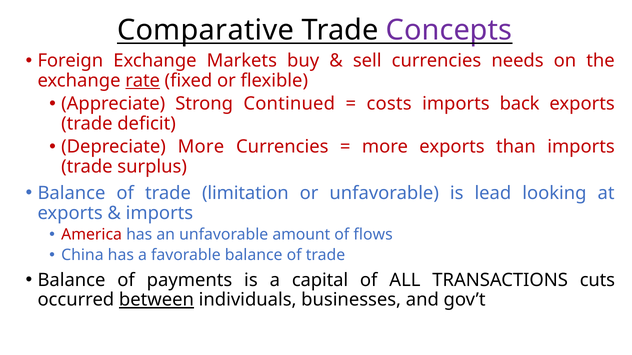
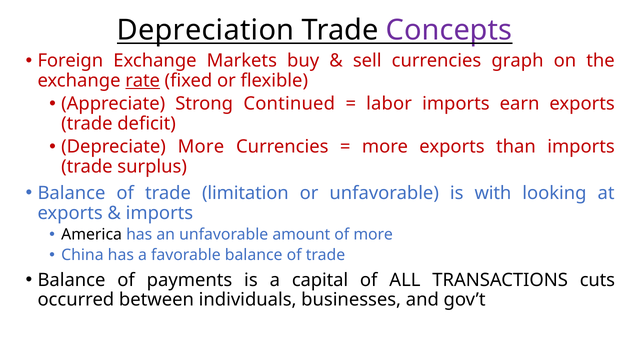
Comparative: Comparative -> Depreciation (206, 30)
needs: needs -> graph (517, 61)
costs: costs -> labor (389, 104)
back: back -> earn (520, 104)
lead: lead -> with (493, 193)
America colour: red -> black (92, 235)
of flows: flows -> more (373, 235)
between underline: present -> none (156, 300)
